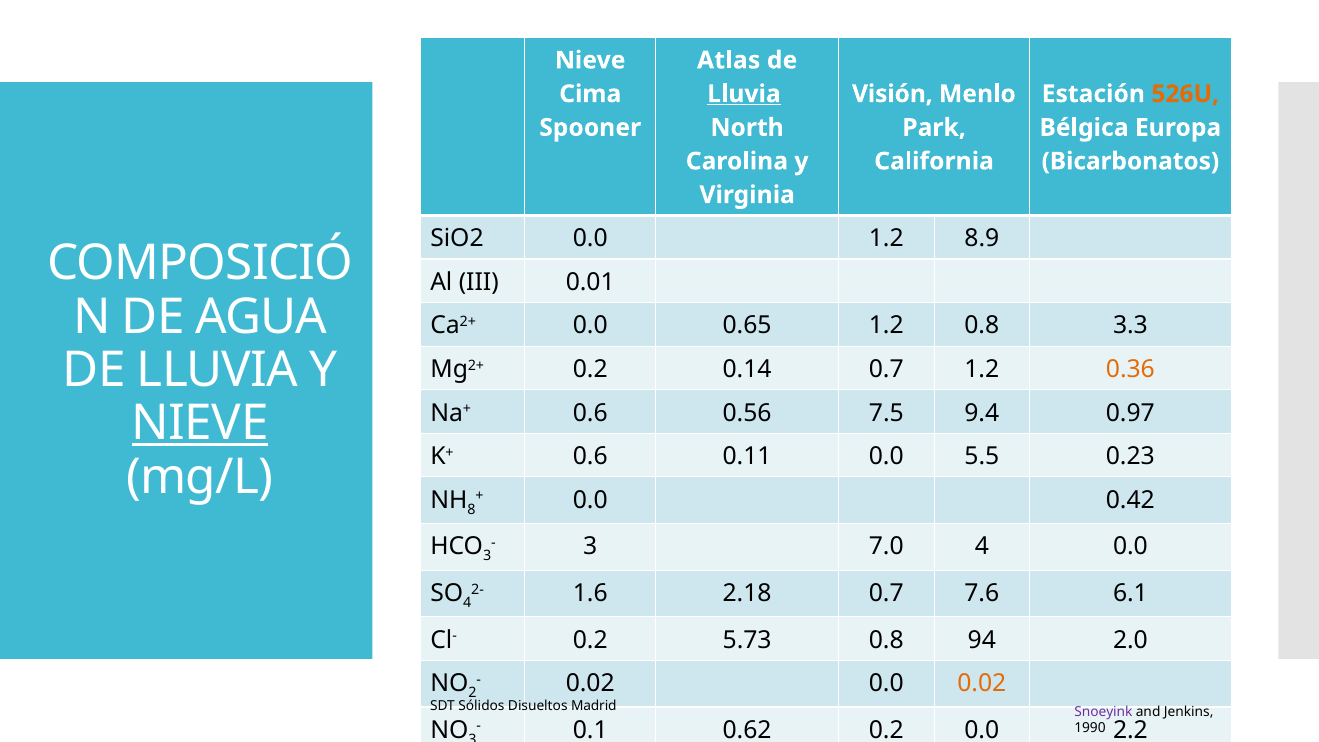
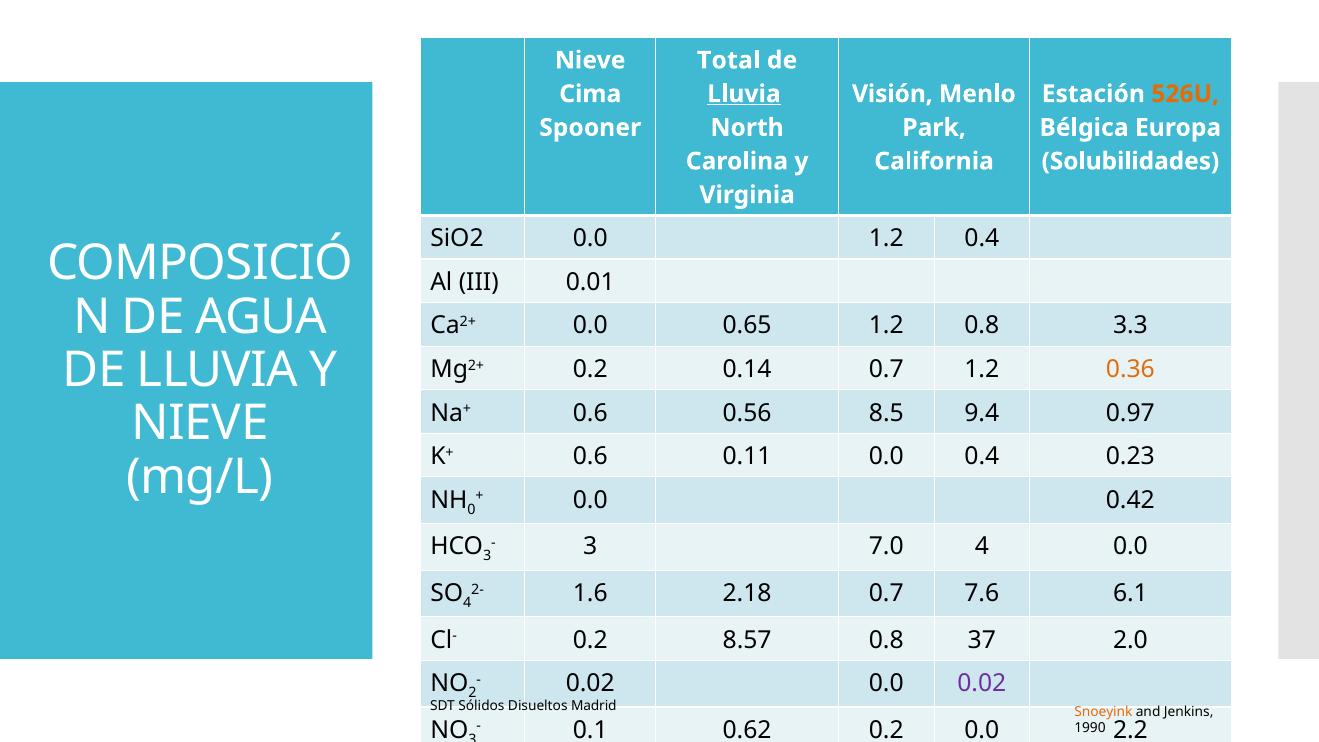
Atlas: Atlas -> Total (729, 60)
Bicarbonatos: Bicarbonatos -> Solubilidades (1130, 161)
1.2 8.9: 8.9 -> 0.4 (982, 238)
7.5: 7.5 -> 8.5 (886, 413)
NIEVE underline: present -> none (200, 424)
0.0 5.5: 5.5 -> 0.4 (982, 456)
8: 8 -> 0 (472, 510)
5.73: 5.73 -> 8.57 (747, 640)
94: 94 -> 37 (982, 640)
0.02 colour: orange -> purple (982, 683)
Snoeyink colour: purple -> orange (1103, 712)
